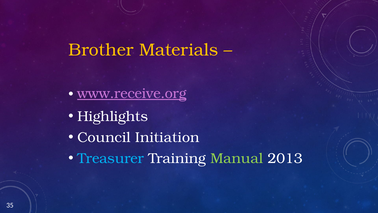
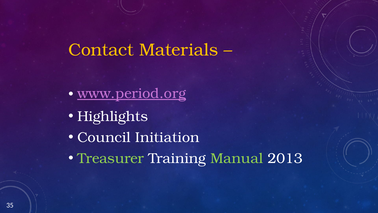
Brother: Brother -> Contact (101, 50)
www.receive.org: www.receive.org -> www.period.org (132, 93)
Treasurer colour: light blue -> light green (111, 158)
